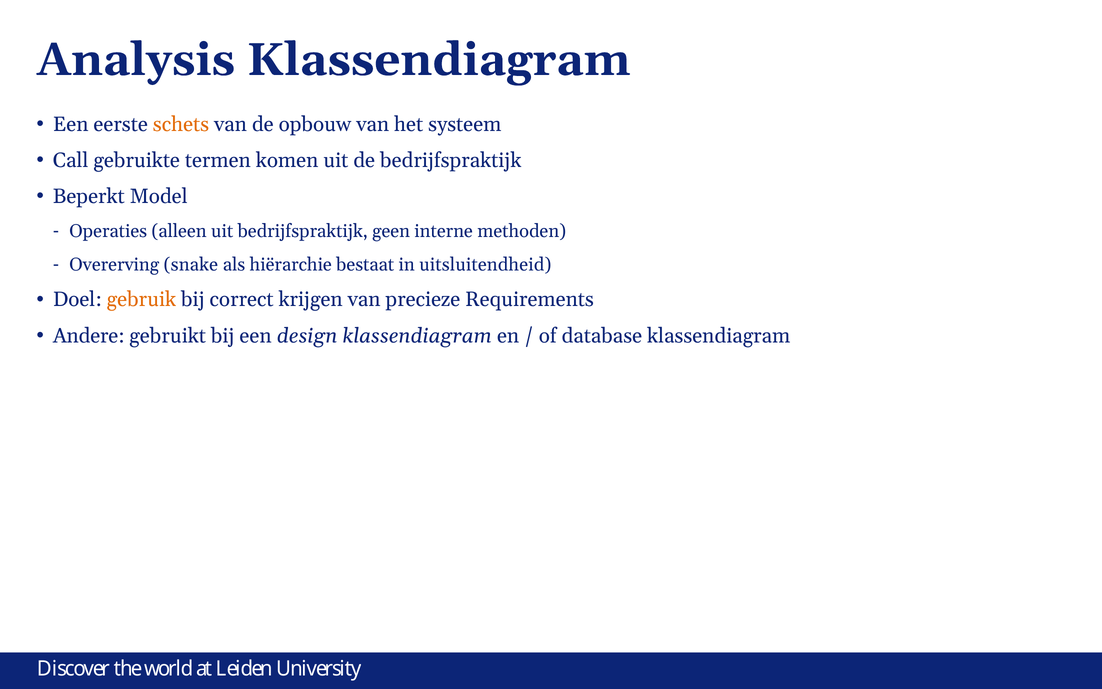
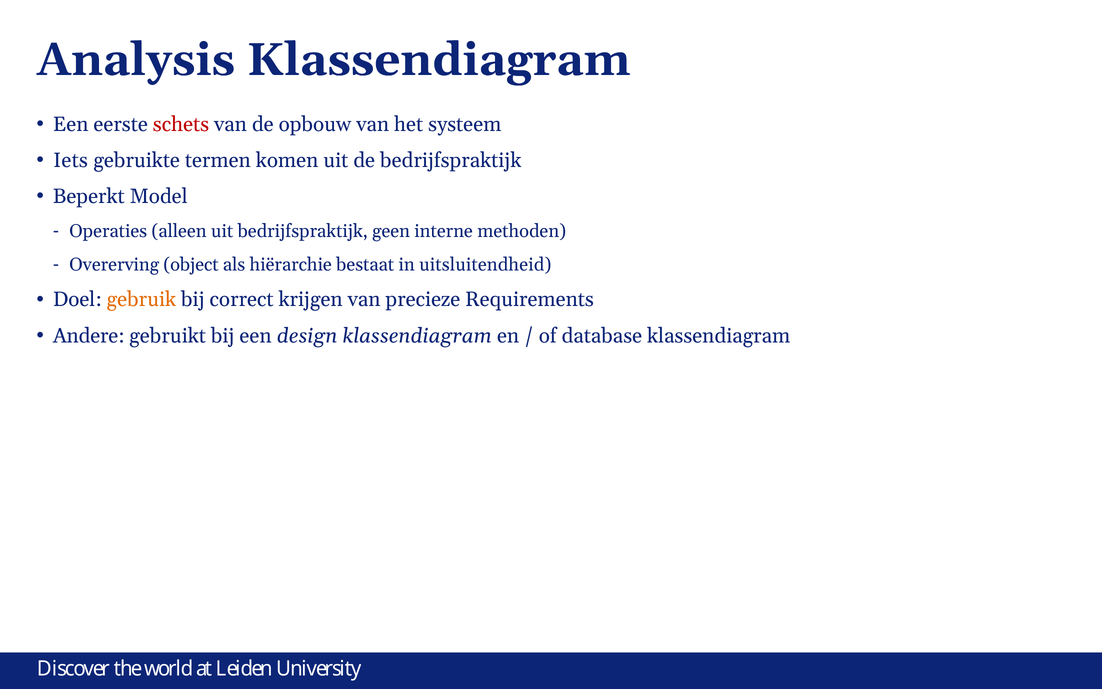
schets colour: orange -> red (181, 124)
Call: Call -> Iets (71, 160)
snake: snake -> object (191, 265)
